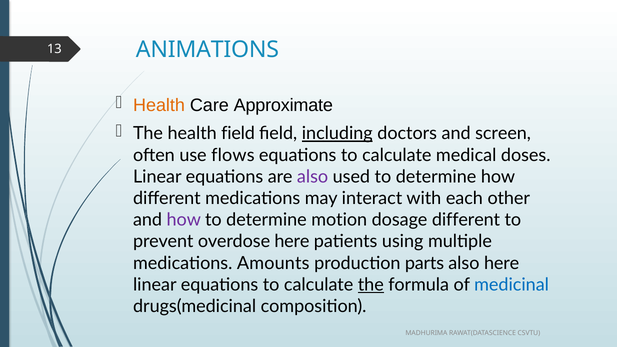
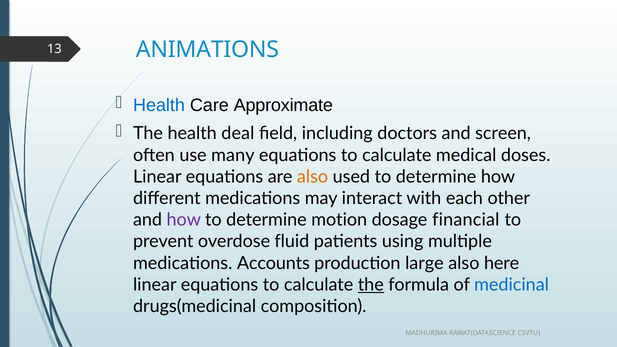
Health colour: orange -> blue (159, 105)
health field: field -> deal (238, 134)
including underline: present -> none (337, 134)
flows: flows -> many (233, 155)
also colour: purple -> orange (313, 177)
dosage different: different -> financial (466, 220)
overdose here: here -> fluid (292, 242)
Amounts: Amounts -> Accounts (273, 263)
parts: parts -> large (424, 263)
